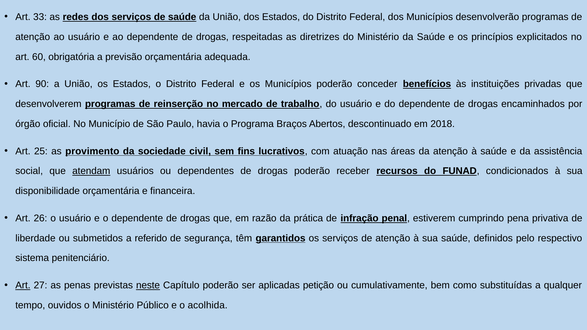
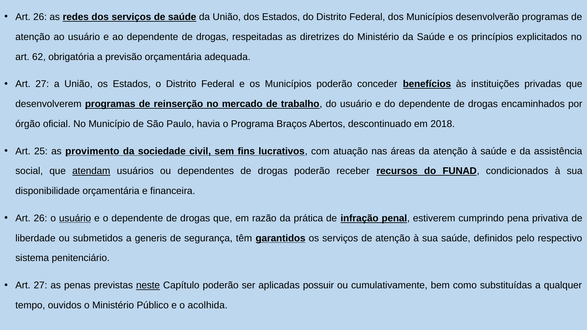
33: 33 -> 26 (40, 17)
60: 60 -> 62 (39, 57)
90: 90 -> 27 (42, 84)
usuário underline: none -> present (75, 218)
referido: referido -> generis (151, 238)
Art underline: present -> none (23, 286)
petição: petição -> possuir (318, 286)
